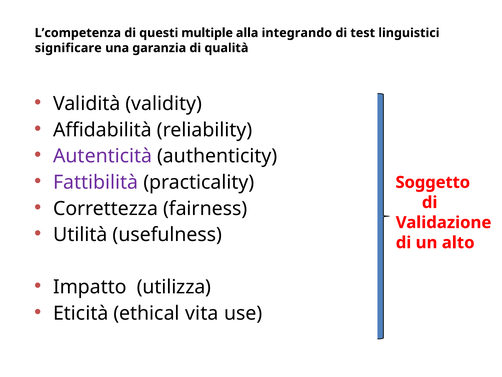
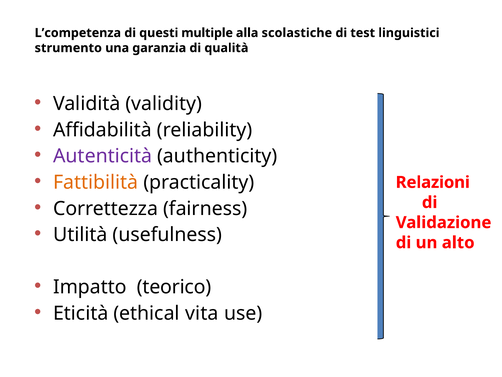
integrando: integrando -> scolastiche (297, 33)
significare: significare -> strumento (68, 48)
Fattibilità colour: purple -> orange (96, 182)
Soggetto: Soggetto -> Relazioni (433, 182)
utilizza: utilizza -> teorico (174, 287)
